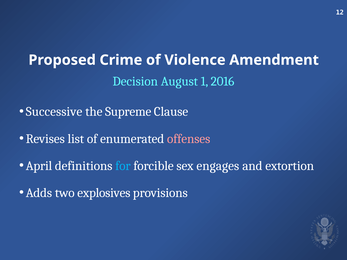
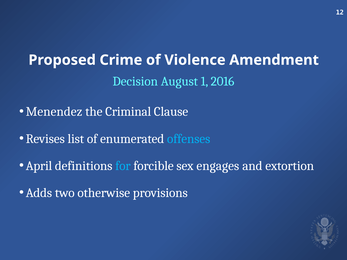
Successive: Successive -> Menendez (54, 112)
Supreme: Supreme -> Criminal (128, 112)
offenses colour: pink -> light blue (189, 139)
explosives: explosives -> otherwise (104, 193)
